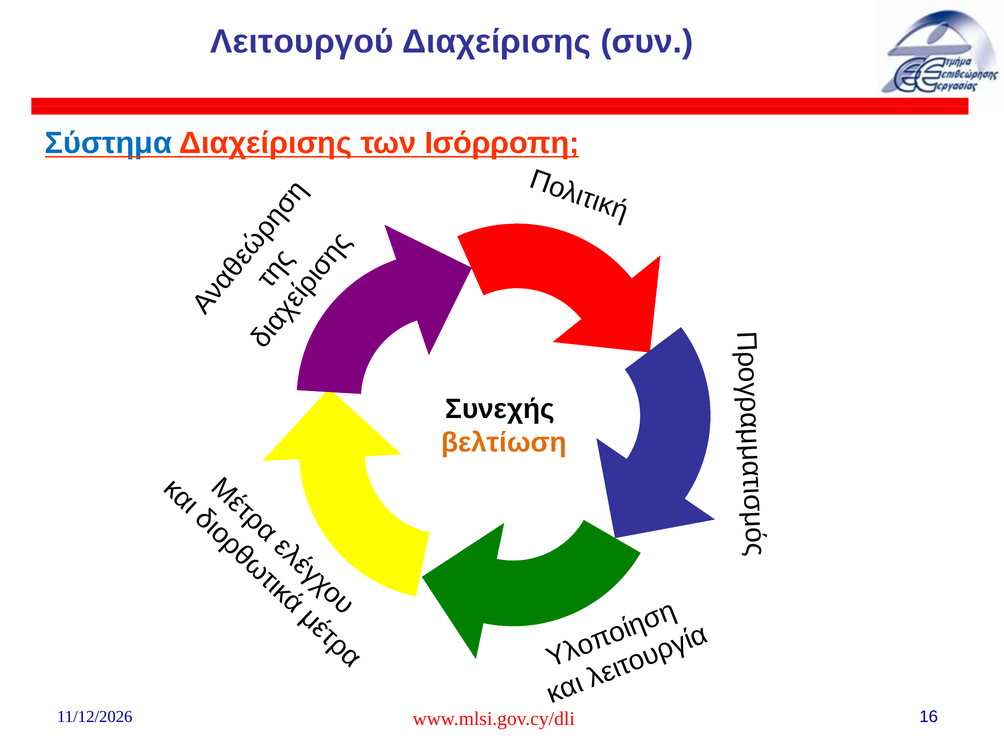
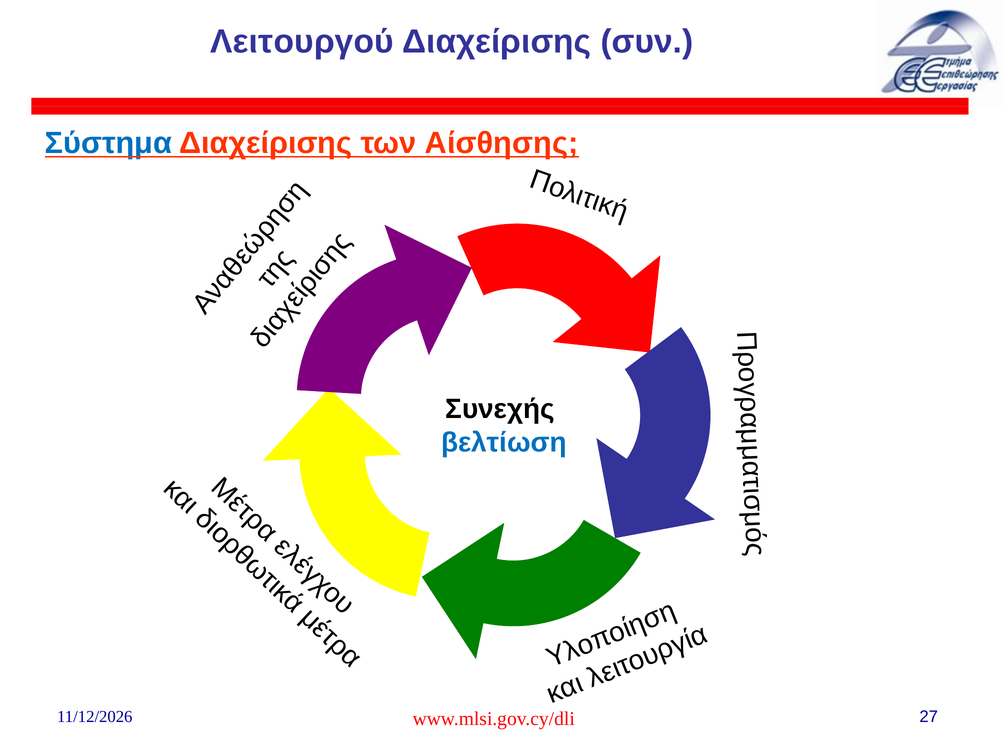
Ισόρροπη: Ισόρροπη -> Αίσθησης (502, 143)
βελτίωση colour: orange -> blue (504, 442)
16: 16 -> 27 (929, 717)
